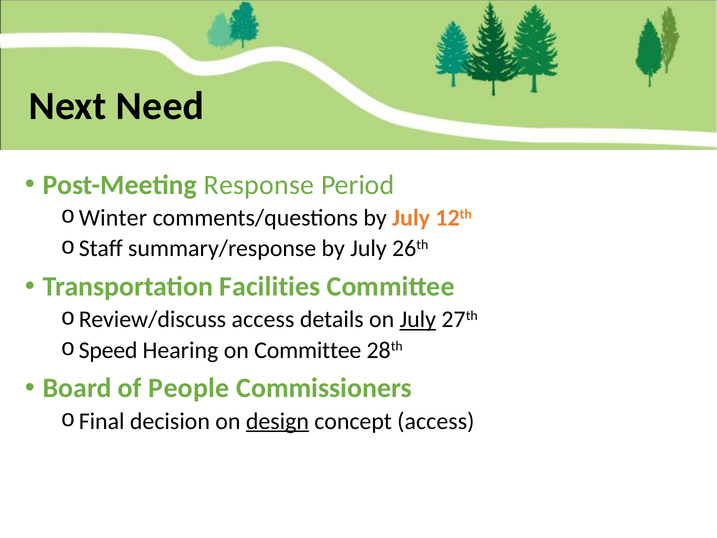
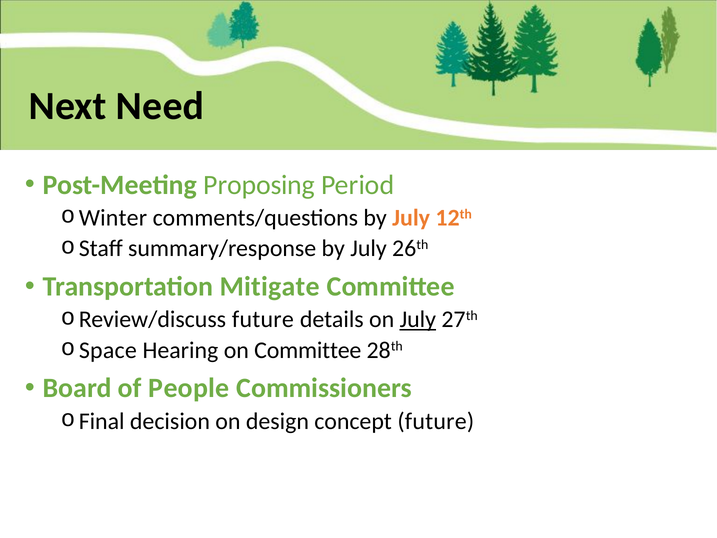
Response: Response -> Proposing (259, 185)
Facilities: Facilities -> Mitigate (270, 286)
Review/discuss access: access -> future (263, 319)
Speed: Speed -> Space (108, 350)
design underline: present -> none (277, 421)
concept access: access -> future (436, 421)
